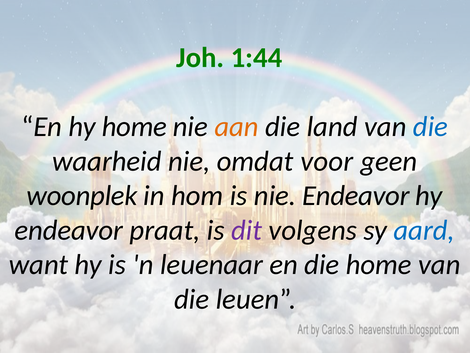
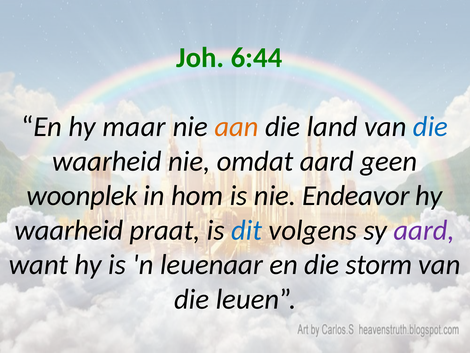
1:44: 1:44 -> 6:44 (256, 58)
hy home: home -> maar (134, 127)
omdat voor: voor -> aard (327, 161)
endeavor: endeavor -> waarheid (69, 230)
dit colour: purple -> blue (247, 230)
aard colour: blue -> purple (424, 230)
die home: home -> storm (379, 264)
